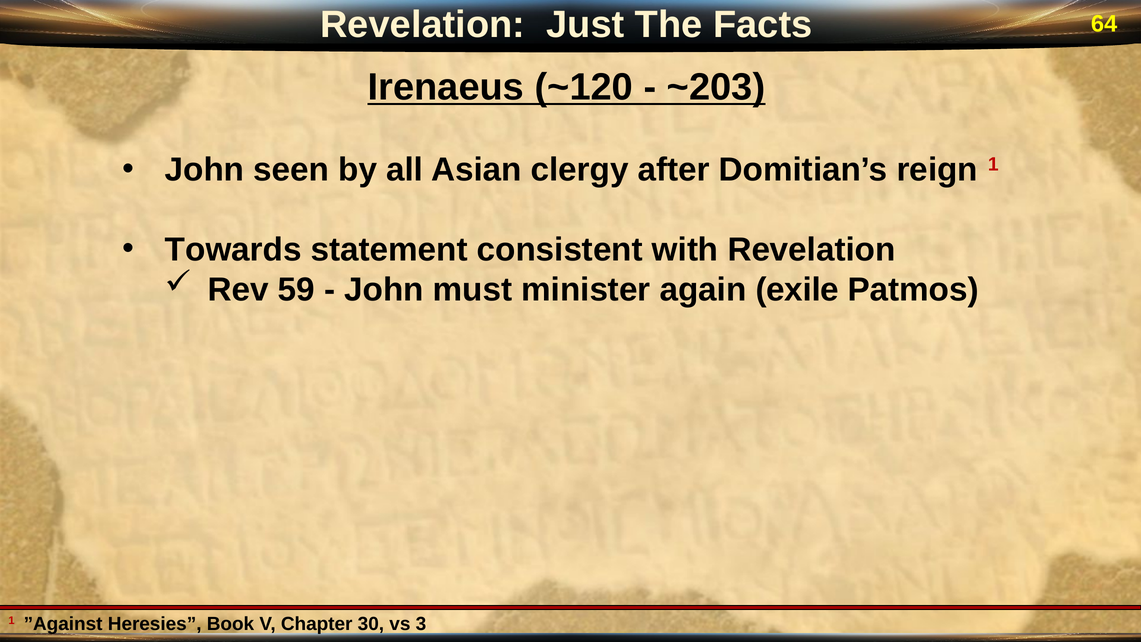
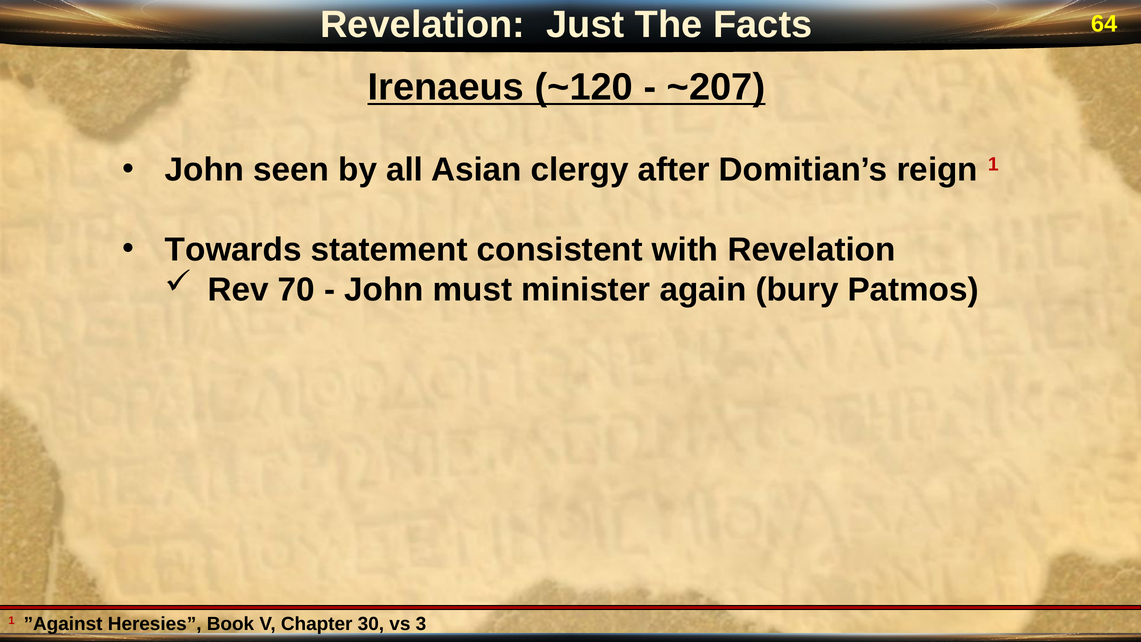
~203: ~203 -> ~207 (716, 87)
59: 59 -> 70 (296, 290)
exile: exile -> bury (797, 290)
